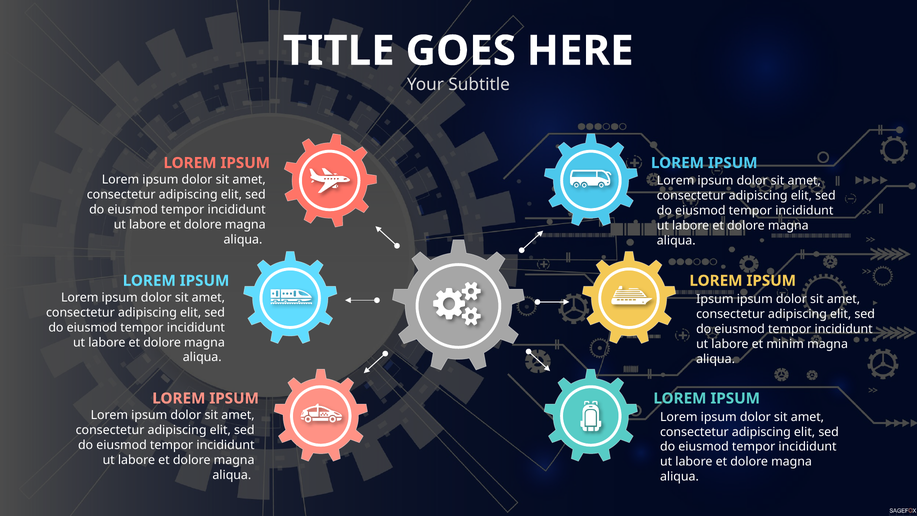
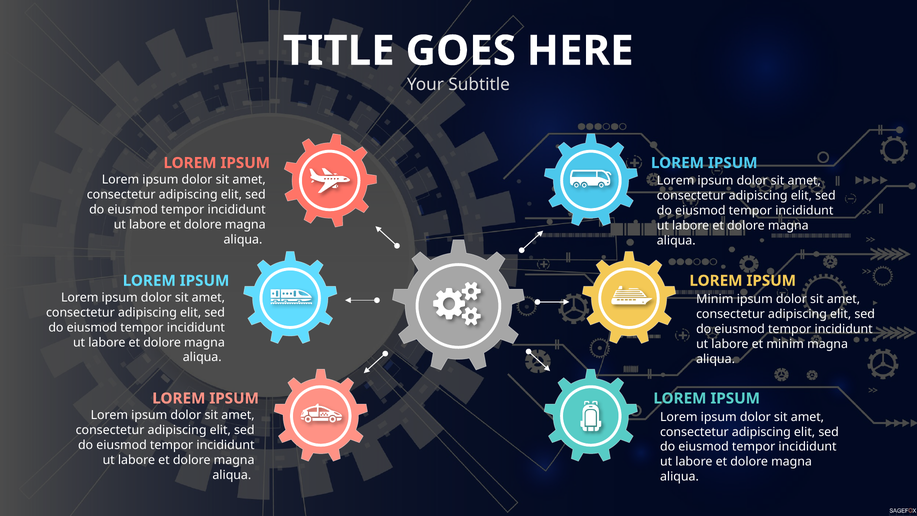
Ipsum: Ipsum -> Minim (715, 299)
